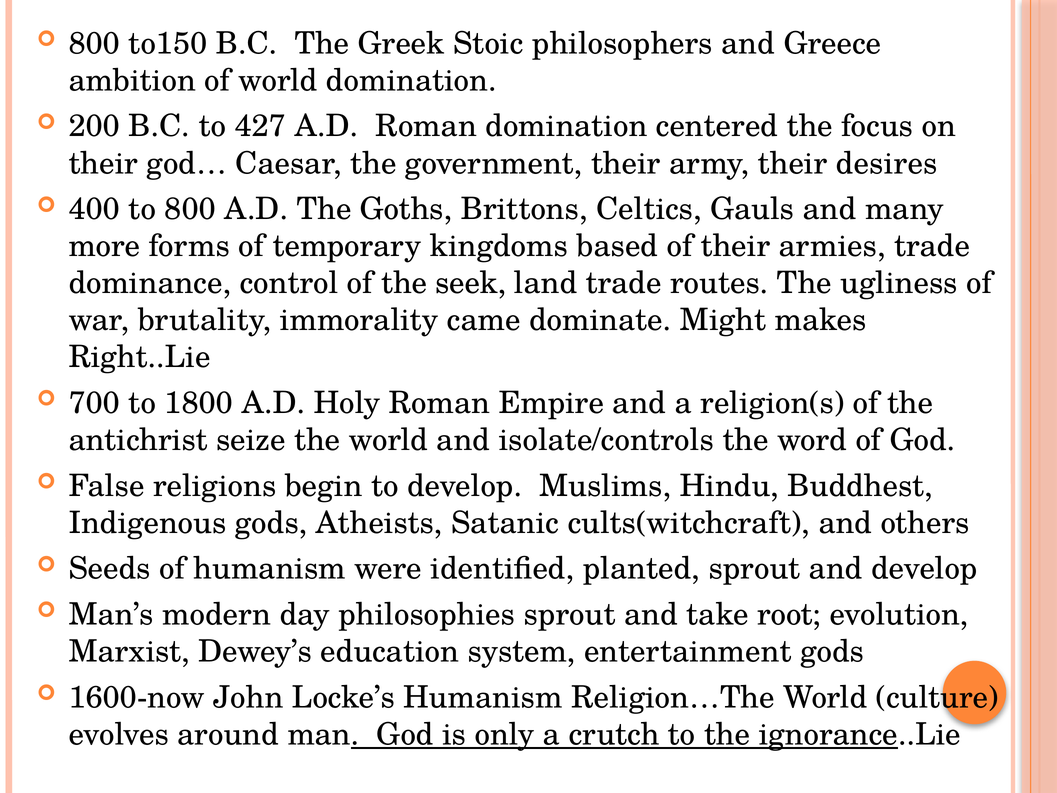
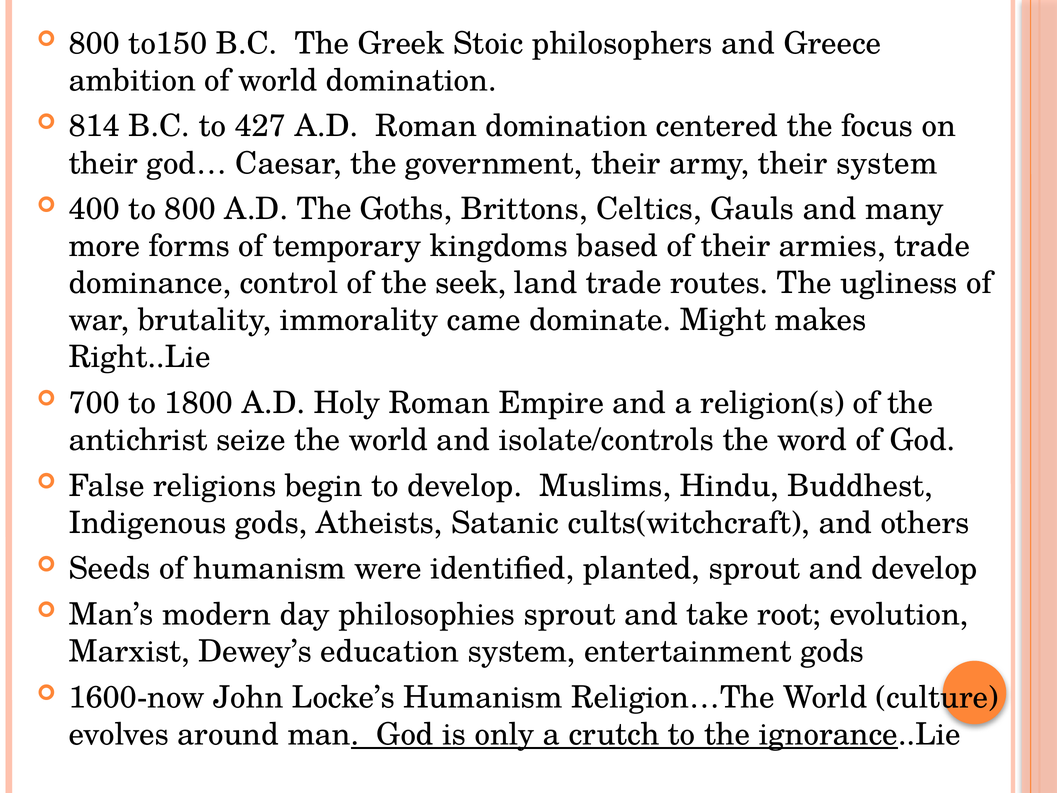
200: 200 -> 814 (94, 126)
their desires: desires -> system (887, 163)
